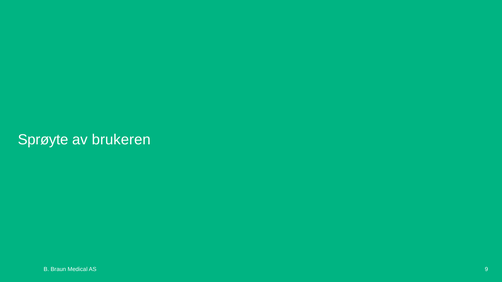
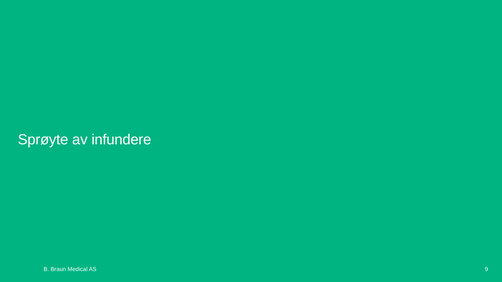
brukeren: brukeren -> infundere (121, 140)
